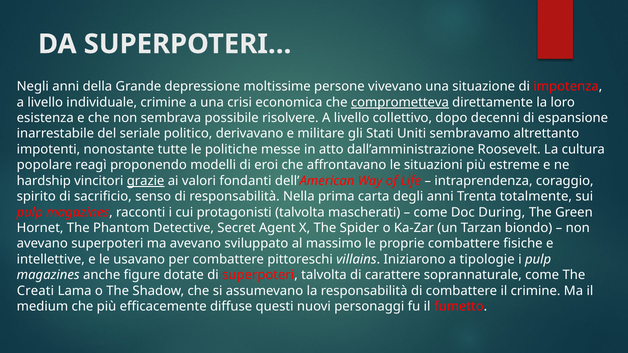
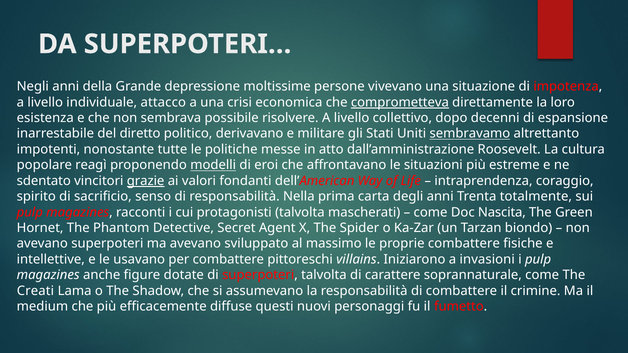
individuale crimine: crimine -> attacco (163, 102)
seriale: seriale -> diretto (140, 134)
sembravamo underline: none -> present (470, 134)
modelli underline: none -> present (213, 165)
hardship: hardship -> sdentato (44, 181)
During: During -> Nascita (502, 212)
tipologie: tipologie -> invasioni (487, 260)
